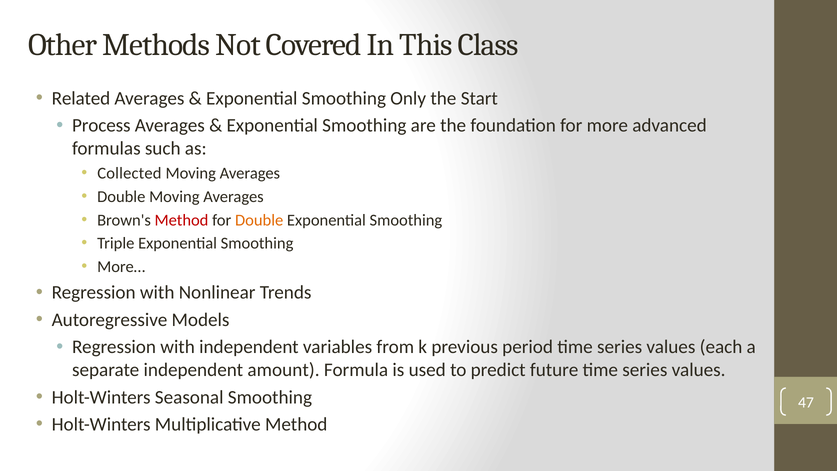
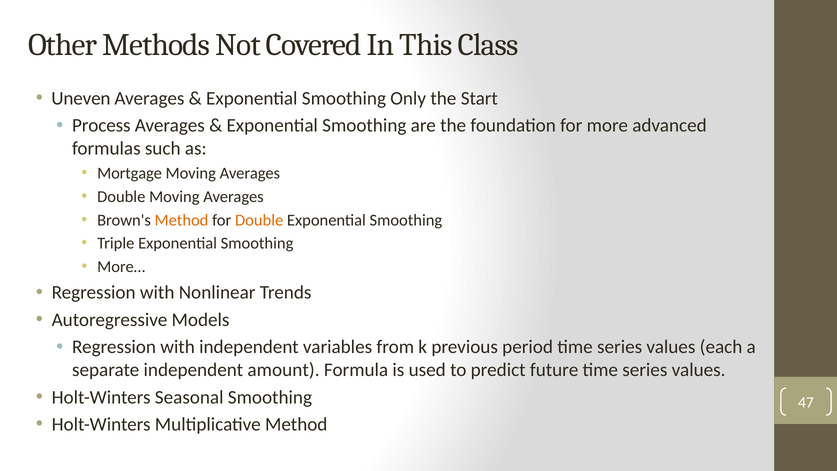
Related: Related -> Uneven (81, 98)
Collected: Collected -> Mortgage (130, 173)
Method colour: red -> orange (181, 220)
